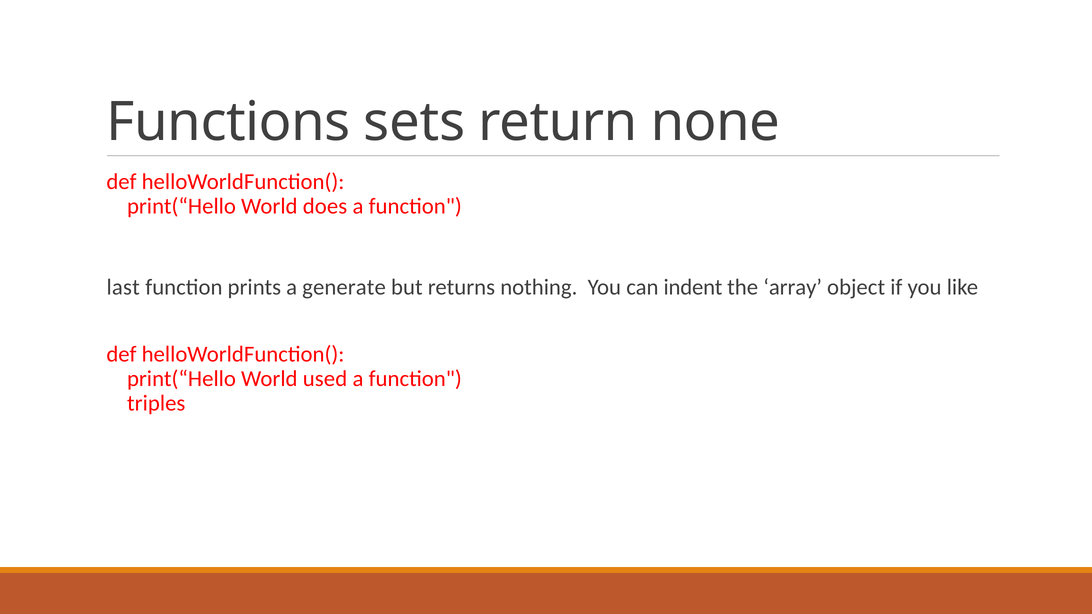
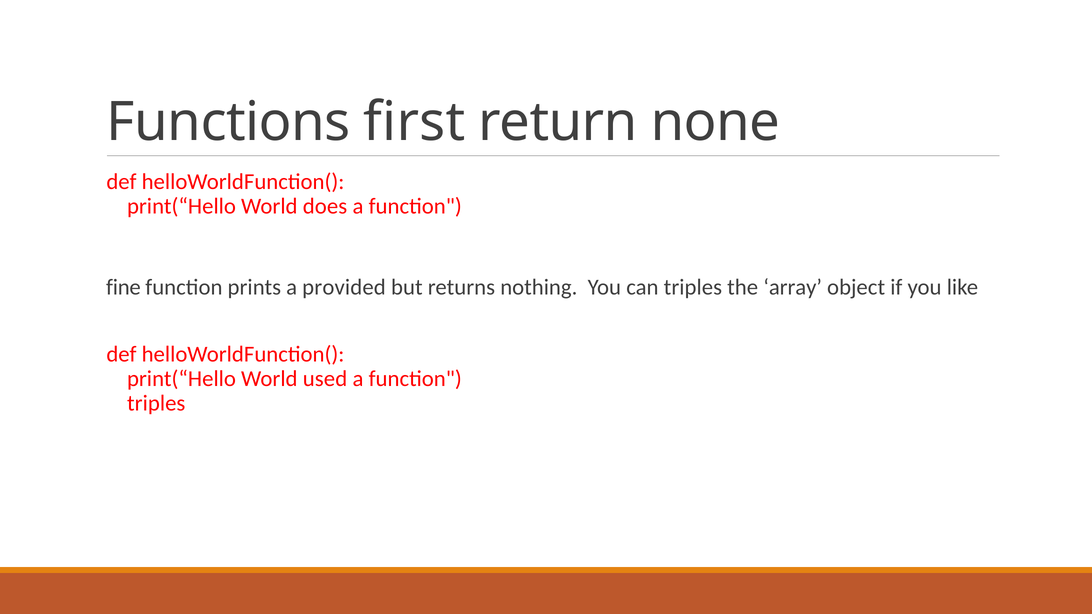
sets: sets -> first (414, 122)
last: last -> fine (123, 287)
generate: generate -> provided (344, 287)
can indent: indent -> triples (693, 287)
